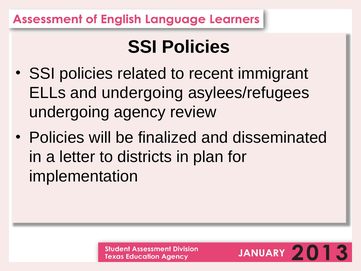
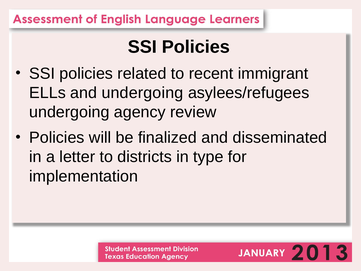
plan: plan -> type (208, 157)
